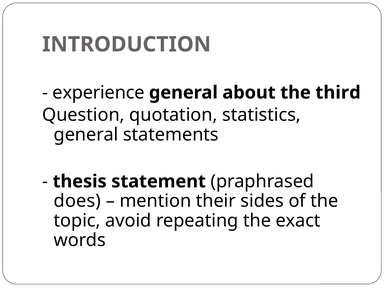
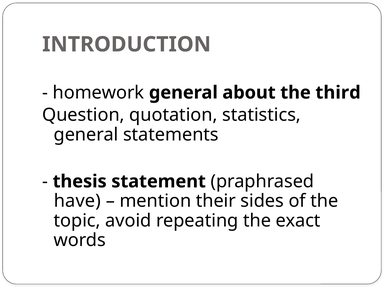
experience: experience -> homework (98, 93)
does: does -> have (77, 201)
